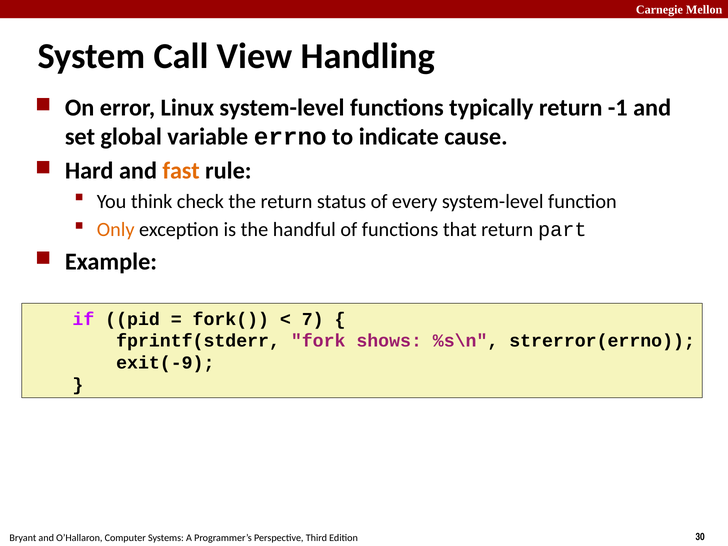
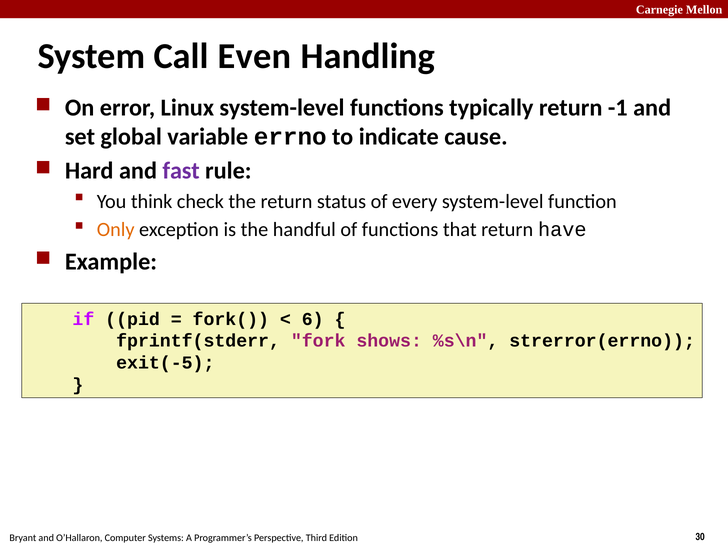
View: View -> Even (254, 56)
fast colour: orange -> purple (181, 171)
part: part -> have (562, 230)
7: 7 -> 6 (313, 319)
exit(-9: exit(-9 -> exit(-5 (165, 363)
